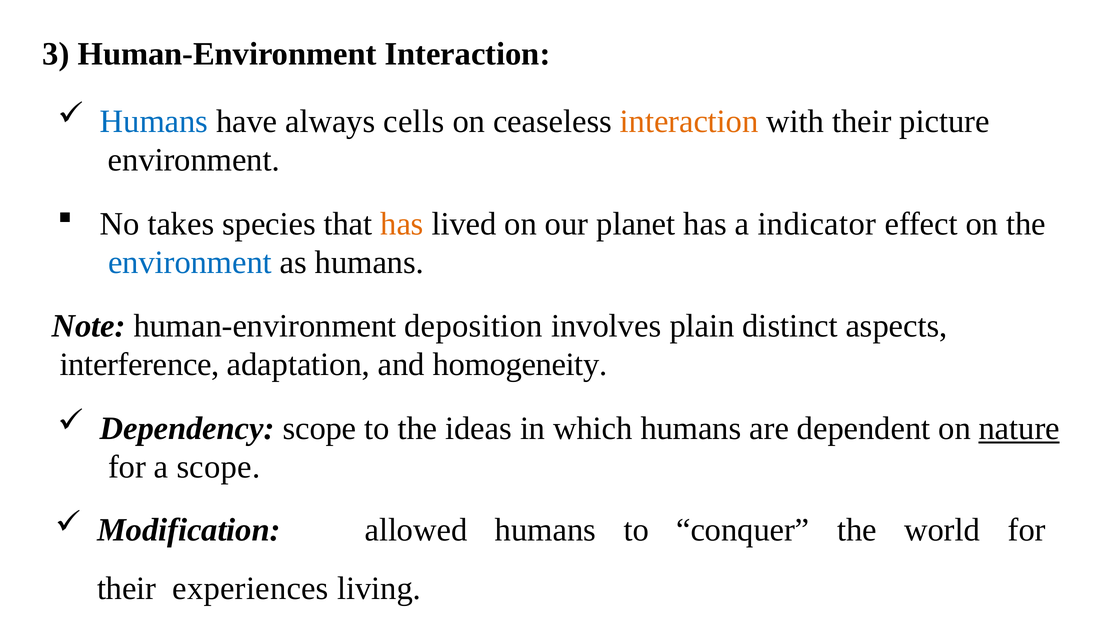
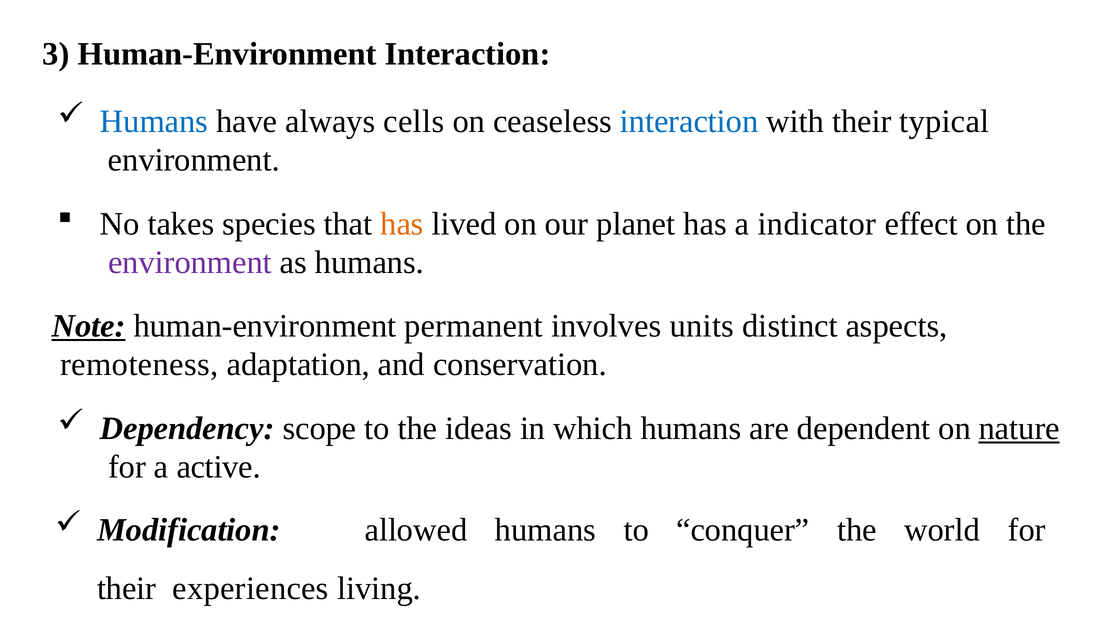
interaction colour: orange -> blue (689, 121)
picture: picture -> typical (944, 121)
environment colour: blue -> purple (190, 262)
Note underline: none -> present (89, 326)
deposition: deposition -> permanent (474, 326)
plain: plain -> units (702, 326)
interference: interference -> remoteness (139, 365)
homogeneity: homogeneity -> conservation (520, 365)
a scope: scope -> active (219, 467)
